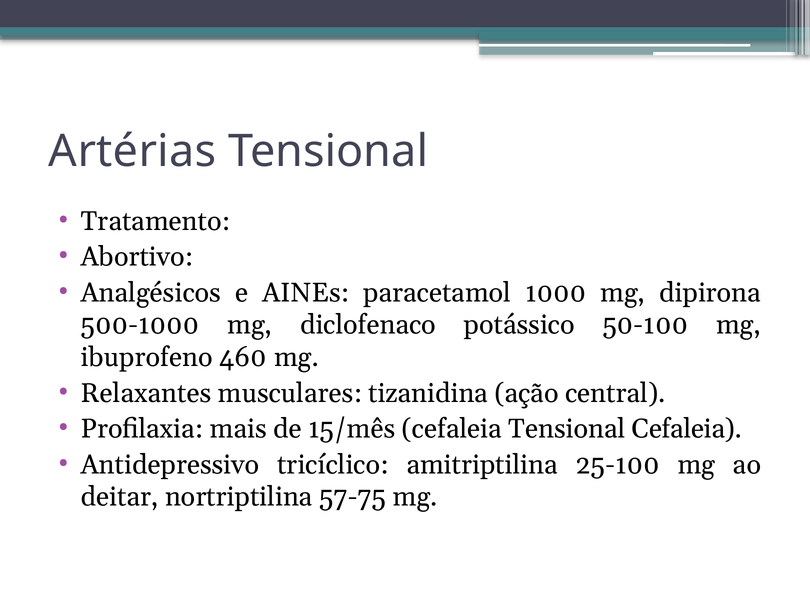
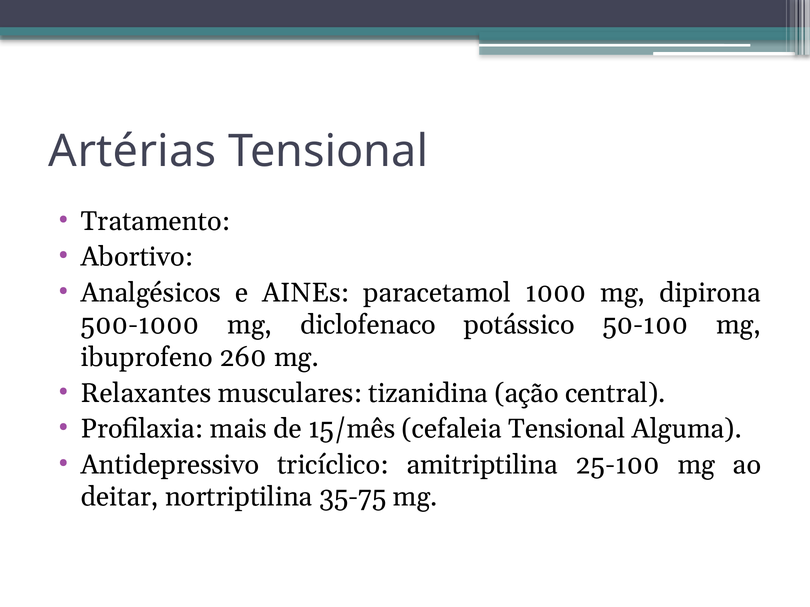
460: 460 -> 260 (243, 358)
Tensional Cefaleia: Cefaleia -> Alguma (687, 429)
57-75: 57-75 -> 35-75 (353, 497)
